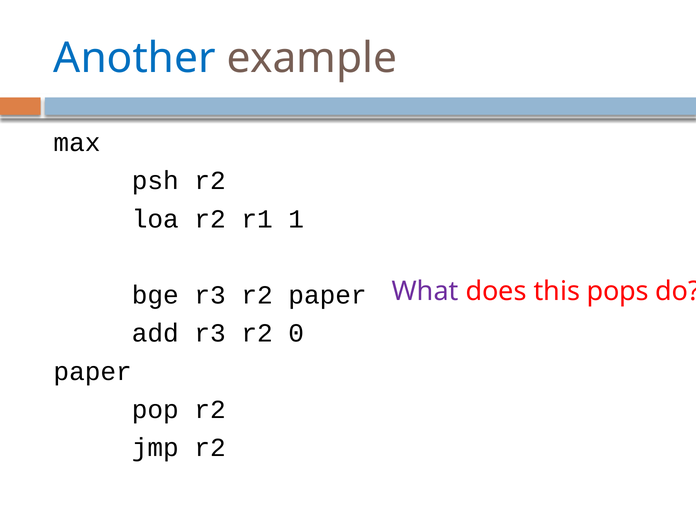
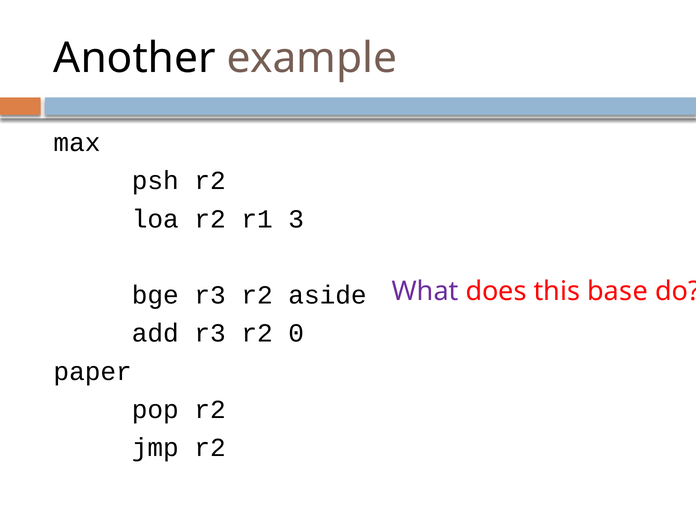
Another colour: blue -> black (135, 58)
1: 1 -> 3 (296, 219)
pops: pops -> base (617, 291)
r2 paper: paper -> aside (328, 295)
